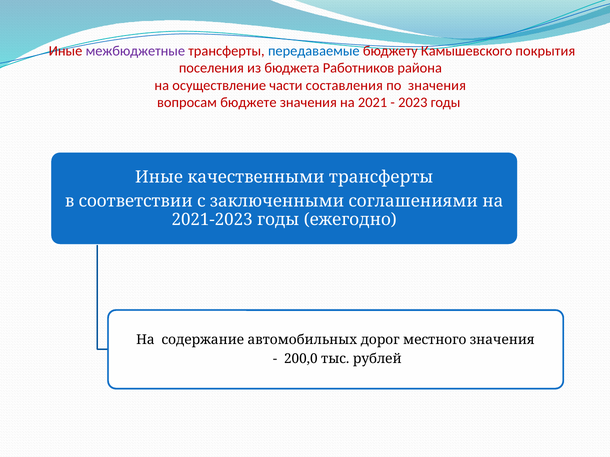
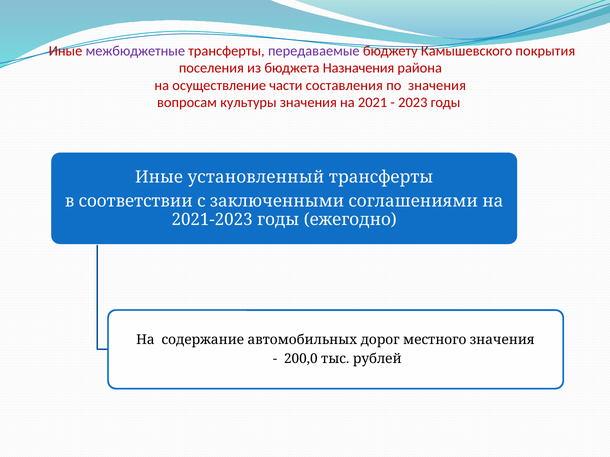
передаваемые colour: blue -> purple (314, 51)
Работников: Работников -> Назначения (359, 68)
бюджете: бюджете -> культуры (248, 103)
качественными: качественными -> установленный (256, 177)
